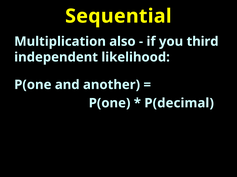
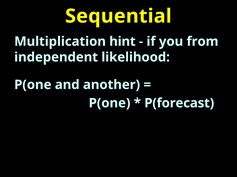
also: also -> hint (122, 42)
third: third -> from (203, 42)
P(decimal: P(decimal -> P(forecast (179, 103)
